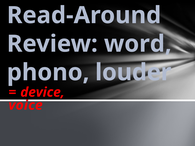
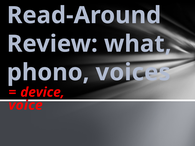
word: word -> what (138, 44)
louder: louder -> voices (133, 73)
